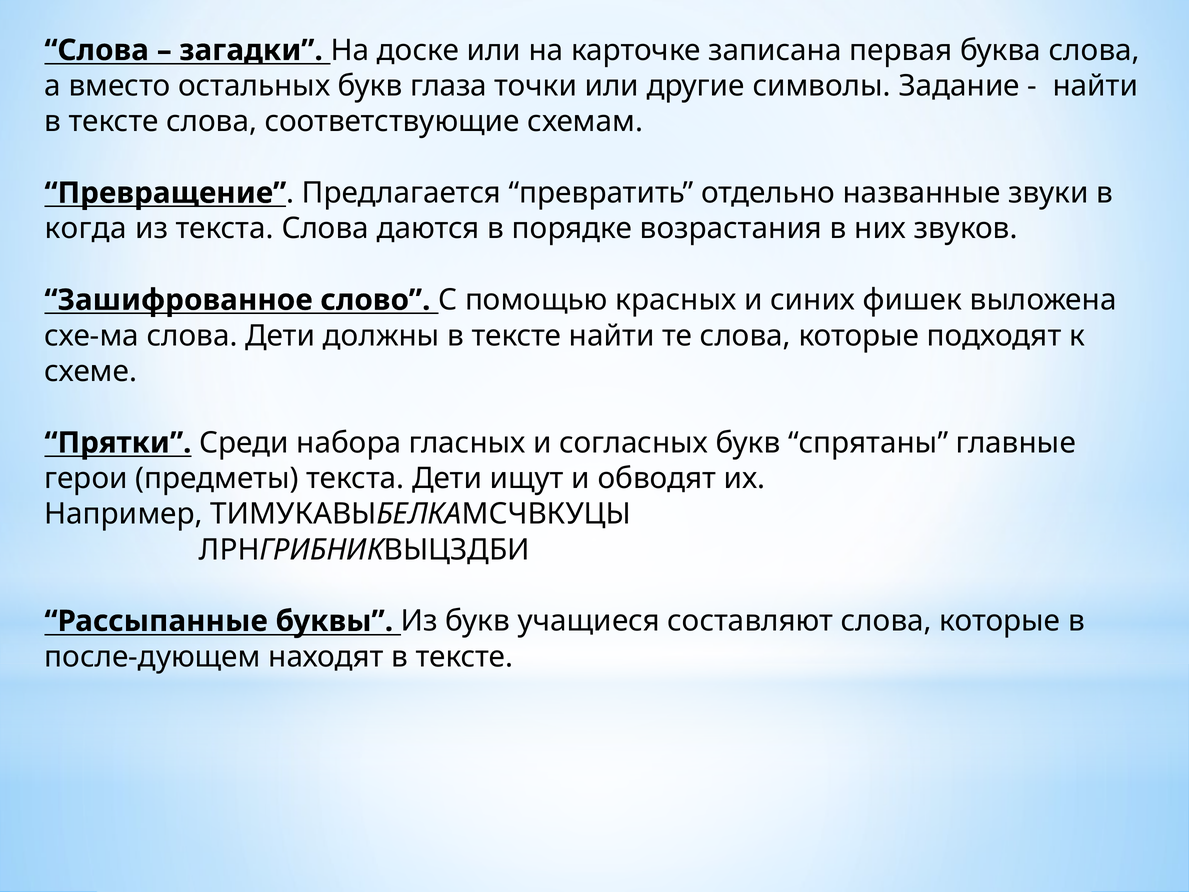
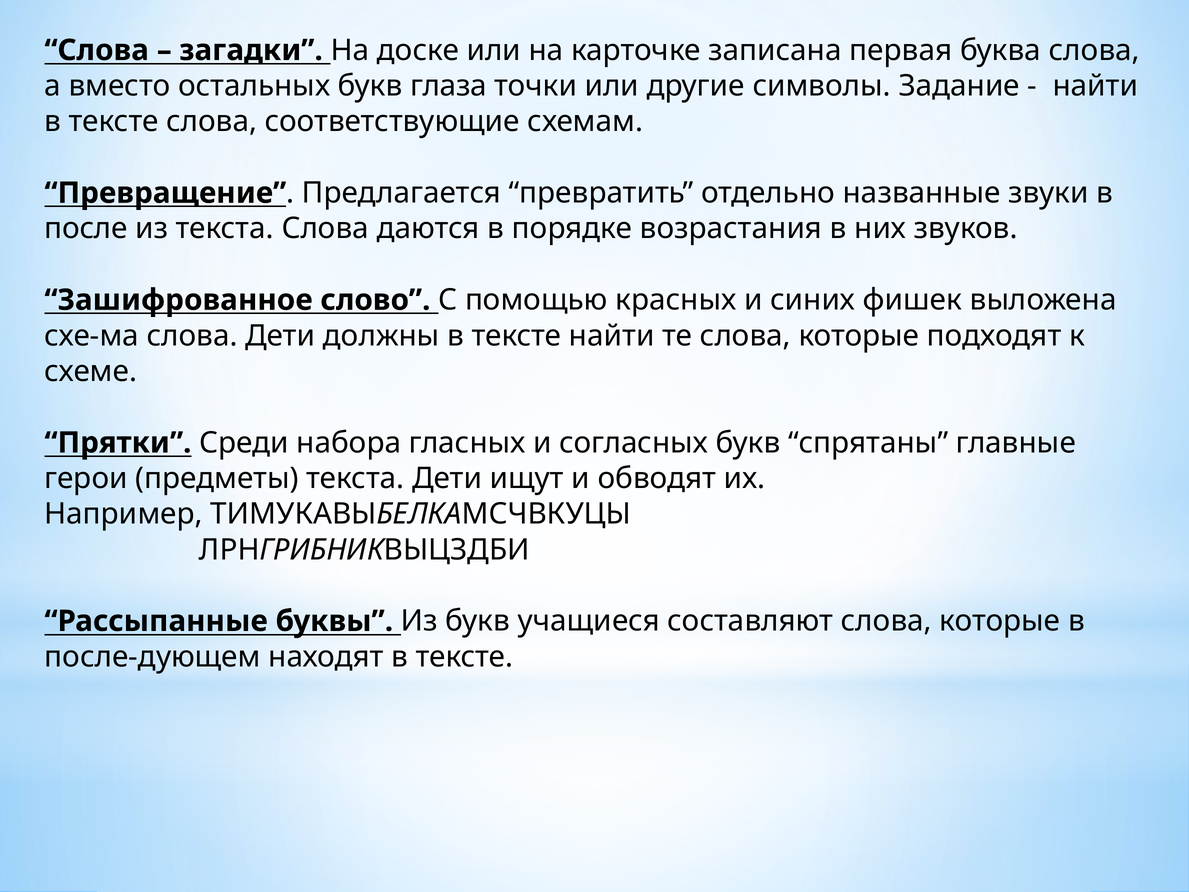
когда: когда -> после (86, 229)
